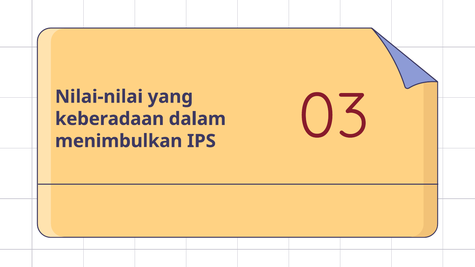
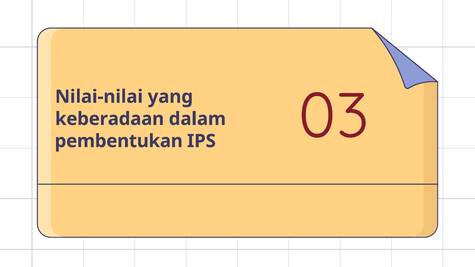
menimbulkan: menimbulkan -> pembentukan (119, 141)
